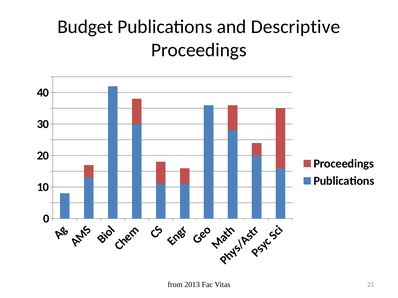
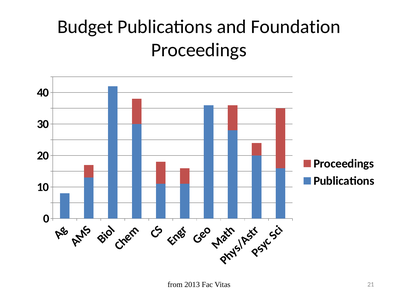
Descriptive: Descriptive -> Foundation (296, 27)
